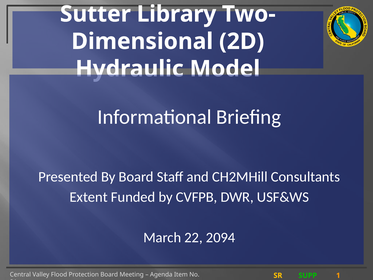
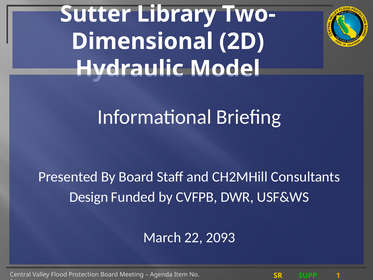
Extent: Extent -> Design (89, 197)
2094: 2094 -> 2093 (221, 237)
